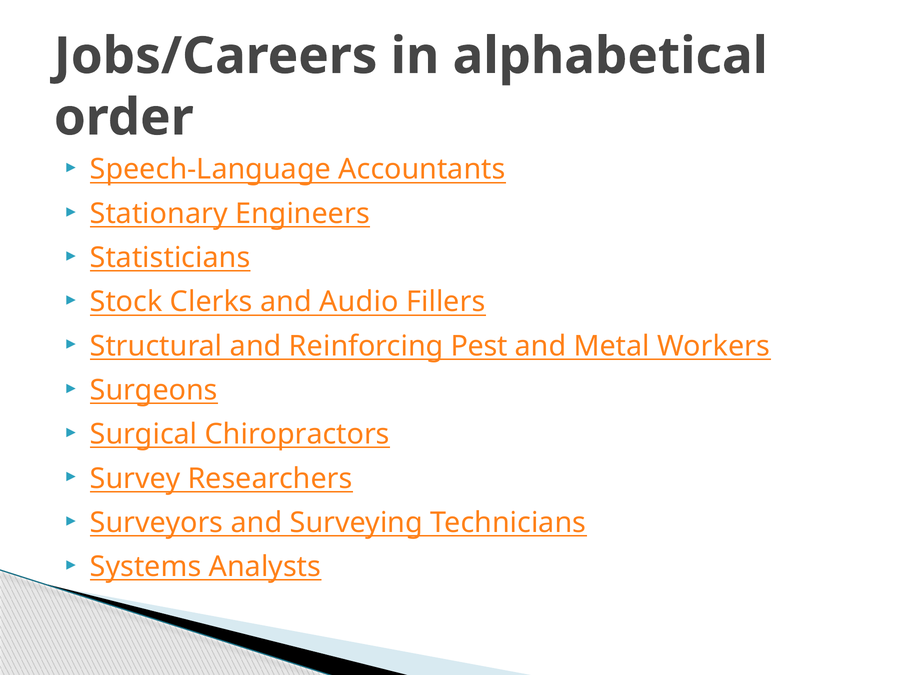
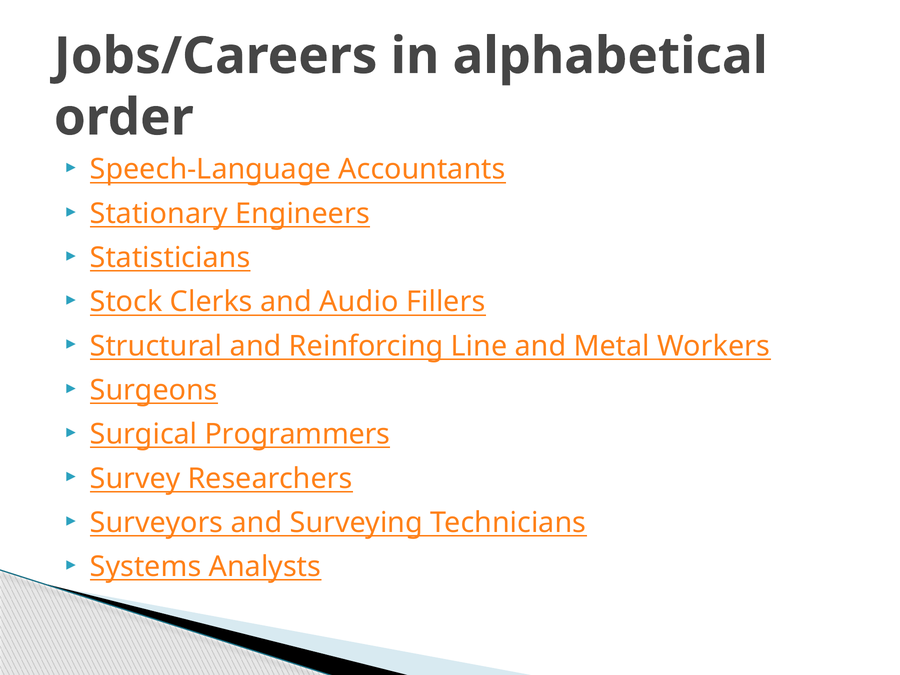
Pest: Pest -> Line (479, 346)
Chiropractors: Chiropractors -> Programmers (297, 434)
